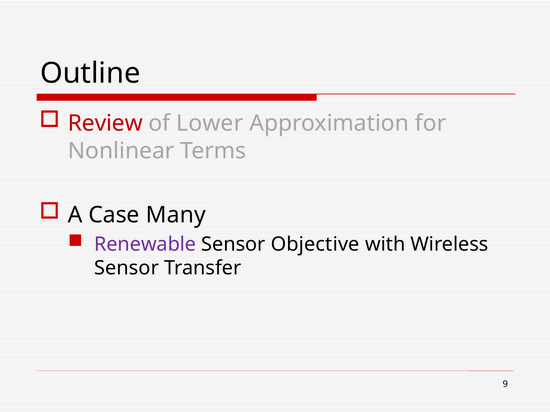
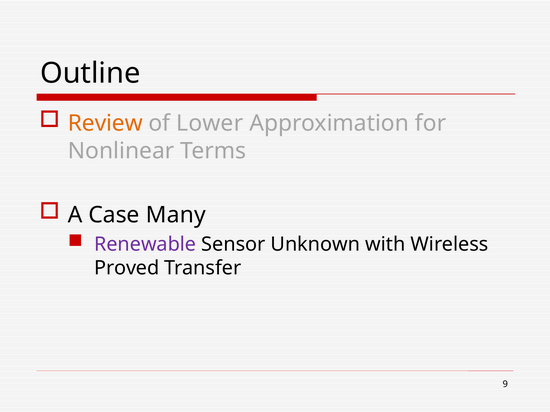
Review colour: red -> orange (105, 124)
Objective: Objective -> Unknown (315, 245)
Sensor: Sensor -> Proved (127, 268)
